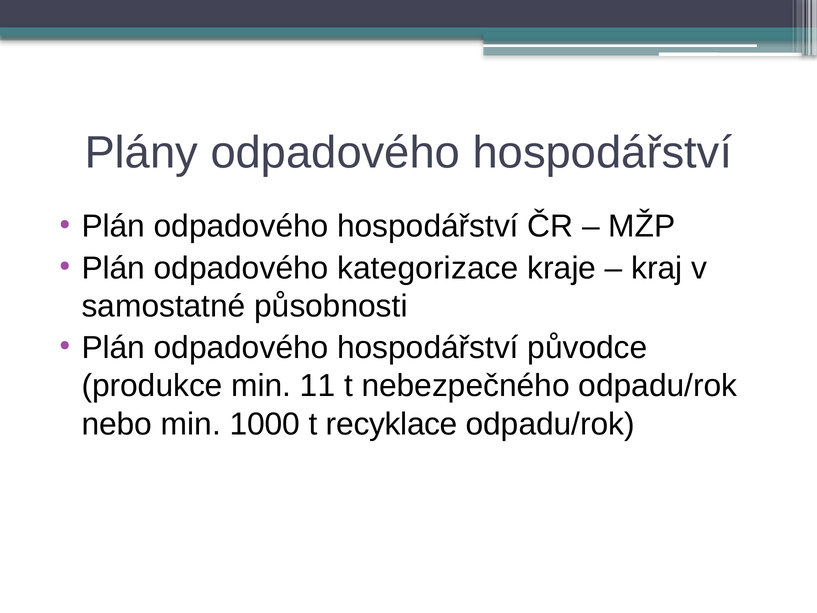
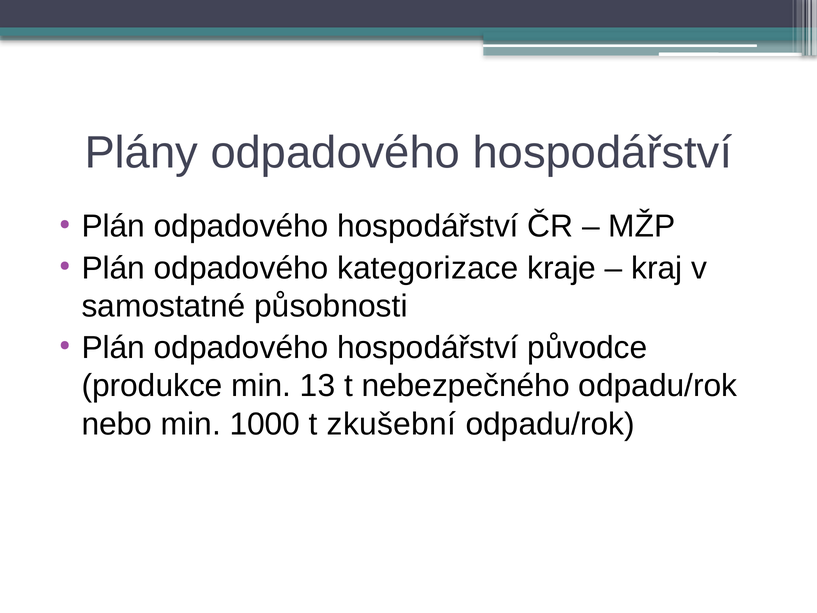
11: 11 -> 13 (318, 386)
recyklace: recyklace -> zkušební (391, 424)
